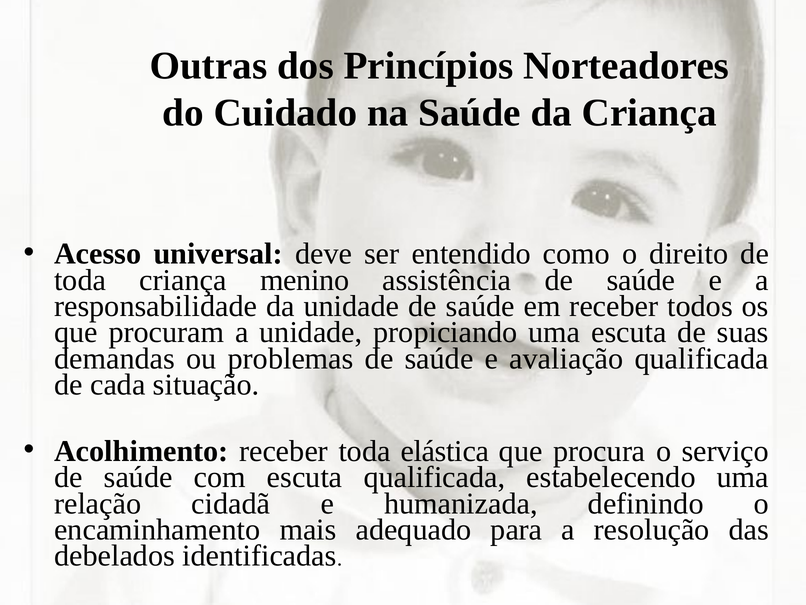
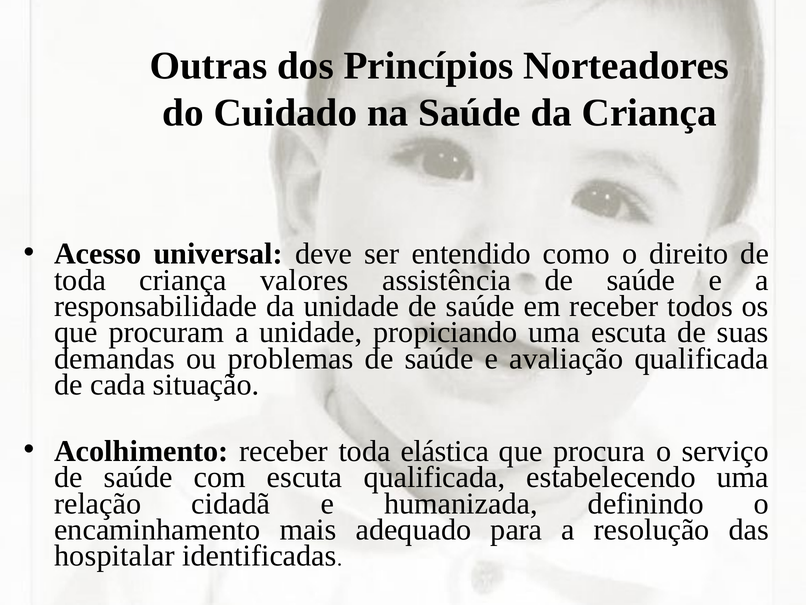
menino: menino -> valores (304, 280)
debelados: debelados -> hospitalar (114, 555)
